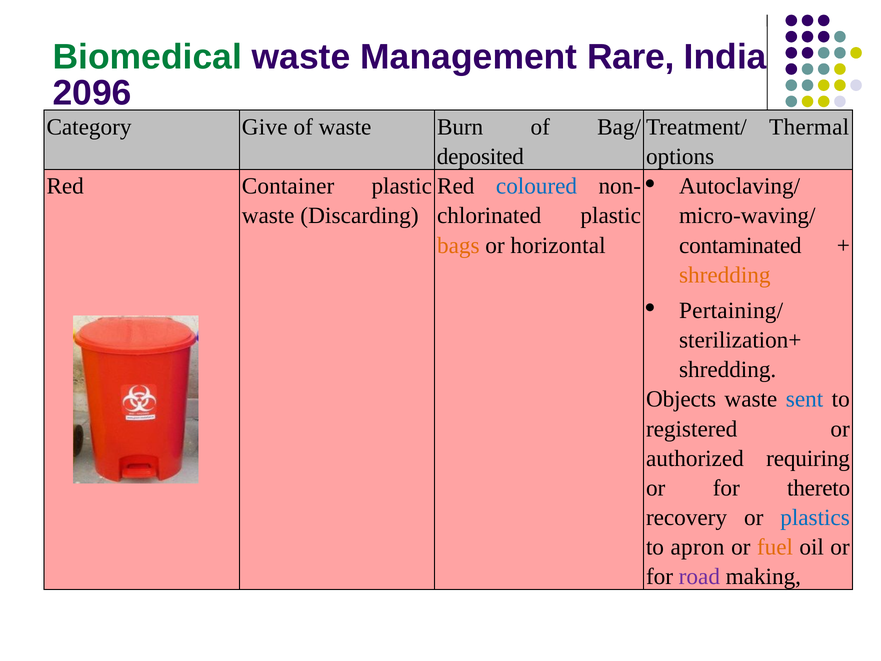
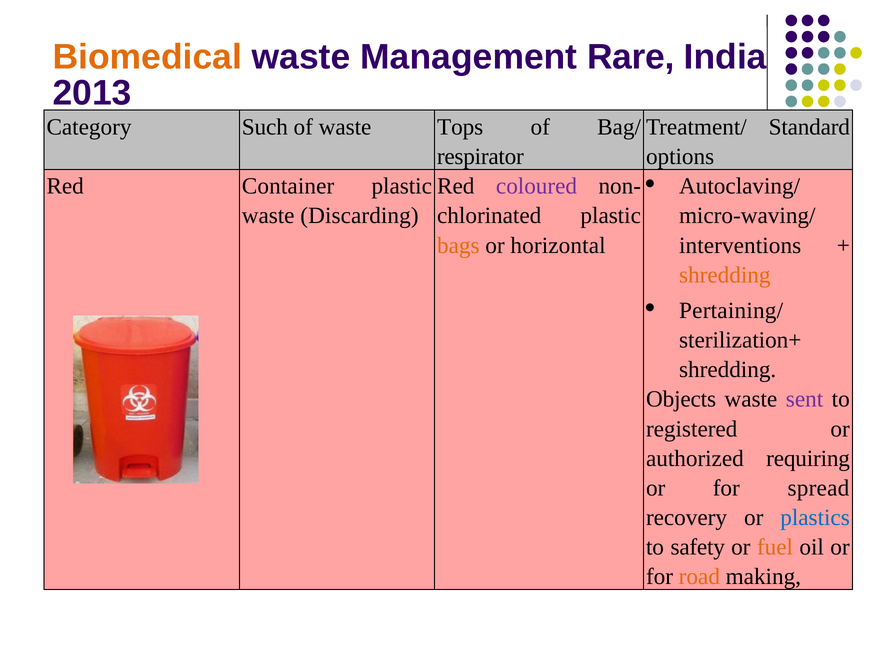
Biomedical colour: green -> orange (147, 57)
2096: 2096 -> 2013 (92, 93)
Give: Give -> Such (265, 127)
Burn: Burn -> Tops (460, 127)
Thermal: Thermal -> Standard (809, 127)
deposited: deposited -> respirator (480, 157)
coloured colour: blue -> purple (537, 186)
contaminated: contaminated -> interventions (740, 245)
sent colour: blue -> purple (805, 399)
thereto: thereto -> spread (818, 488)
apron: apron -> safety (698, 547)
road colour: purple -> orange (699, 576)
